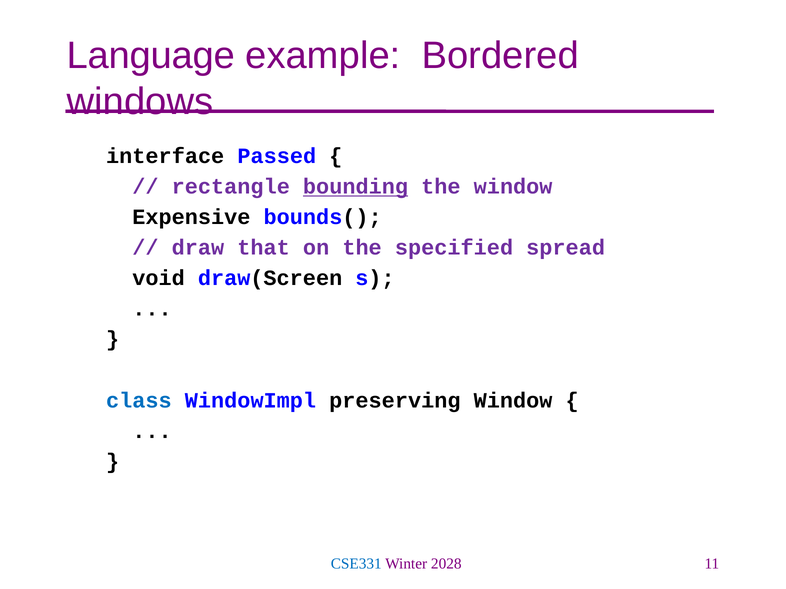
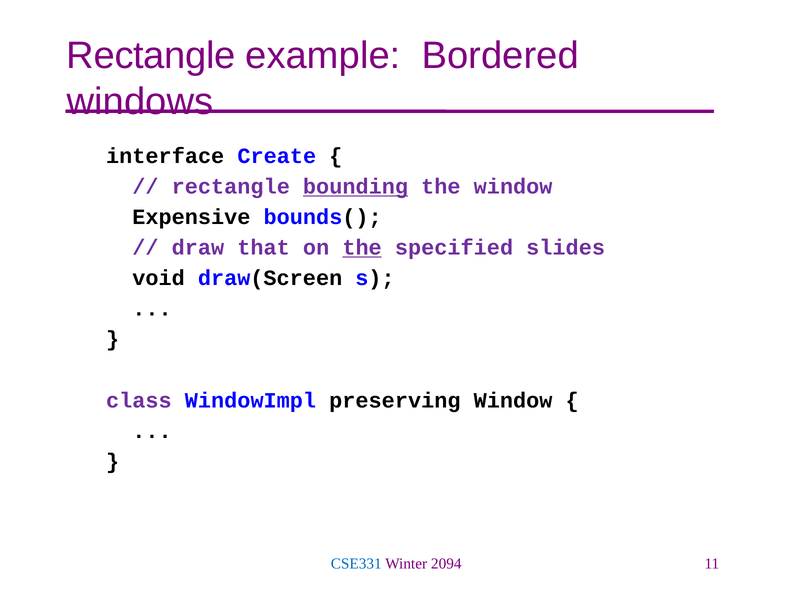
Language: Language -> Rectangle (151, 56)
Passed: Passed -> Create (277, 156)
the underline: none -> present (362, 248)
spread: spread -> slides (566, 248)
class colour: blue -> purple (139, 401)
2028: 2028 -> 2094 (446, 564)
